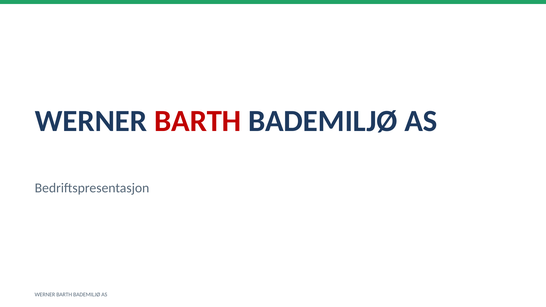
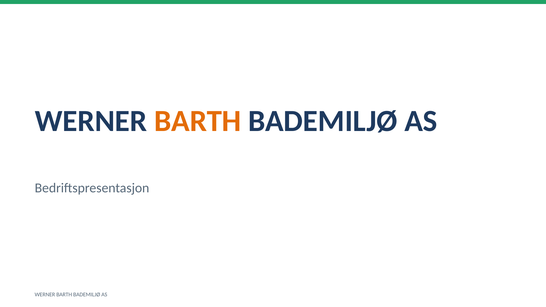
BARTH colour: red -> orange (198, 121)
